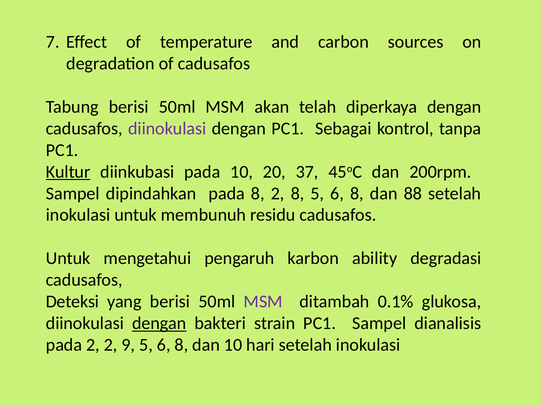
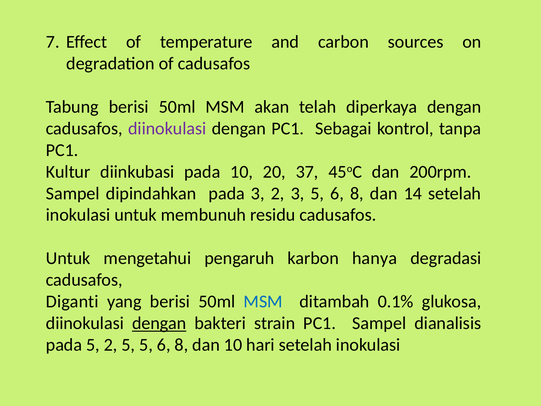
Kultur underline: present -> none (68, 172)
pada 8: 8 -> 3 (258, 193)
2 8: 8 -> 3 (297, 193)
88: 88 -> 14 (413, 193)
ability: ability -> hanya (375, 258)
Deteksi: Deteksi -> Diganti (72, 301)
MSM colour: purple -> blue (263, 301)
pada 2: 2 -> 5 (93, 345)
2 9: 9 -> 5 (128, 345)
